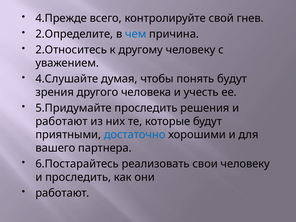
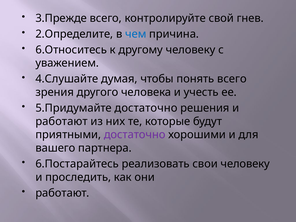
4.Прежде: 4.Прежде -> 3.Прежде (61, 18)
2.Относитесь: 2.Относитесь -> 6.Относитесь (71, 50)
понять будут: будут -> всего (232, 79)
5.Придумайте проследить: проследить -> достаточно (146, 108)
достаточно colour: blue -> purple (135, 135)
